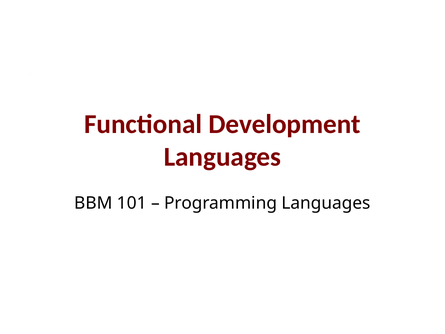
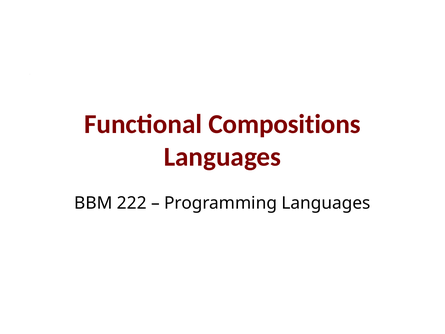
Development: Development -> Compositions (285, 124)
101: 101 -> 222 (132, 203)
